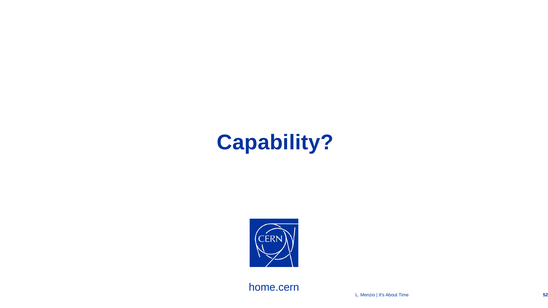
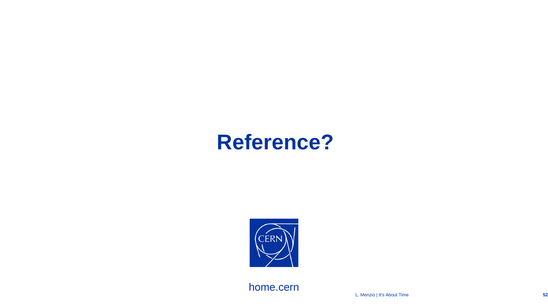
Capability: Capability -> Reference (275, 143)
